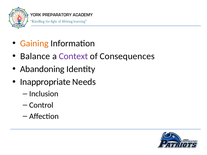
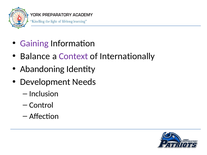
Gaining colour: orange -> purple (34, 43)
Consequences: Consequences -> Internationally (127, 56)
Inappropriate: Inappropriate -> Development (45, 82)
